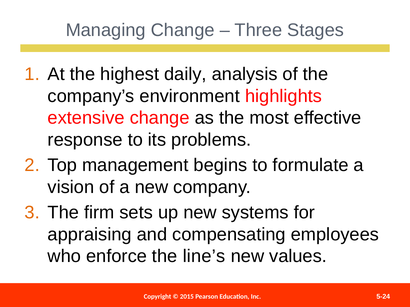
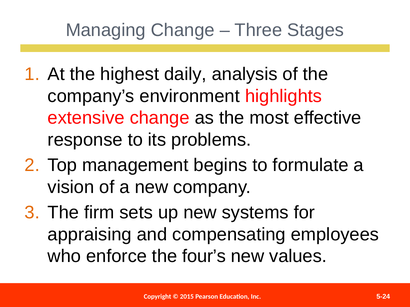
line’s: line’s -> four’s (204, 257)
